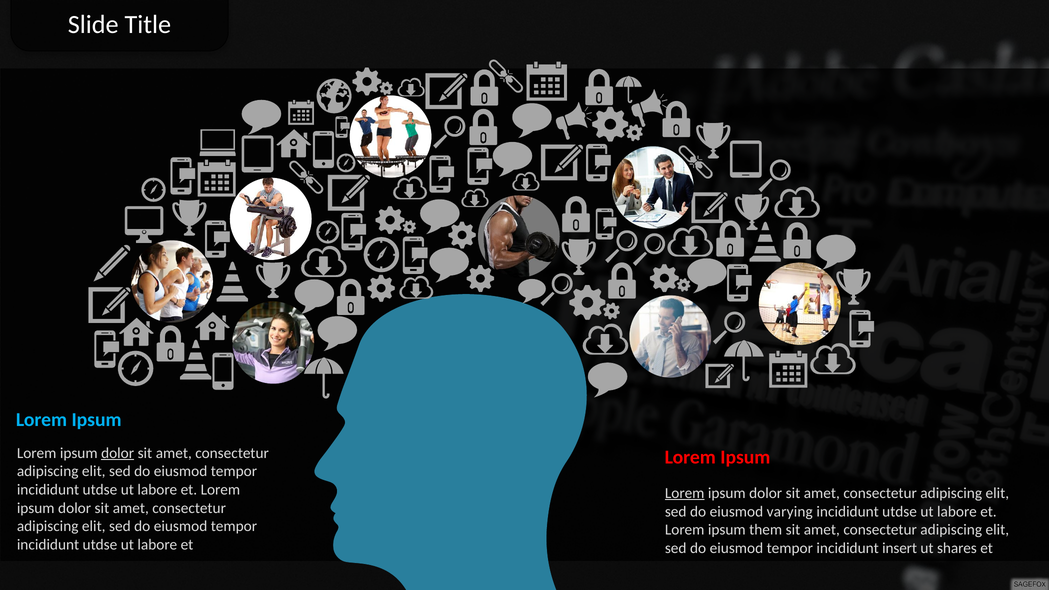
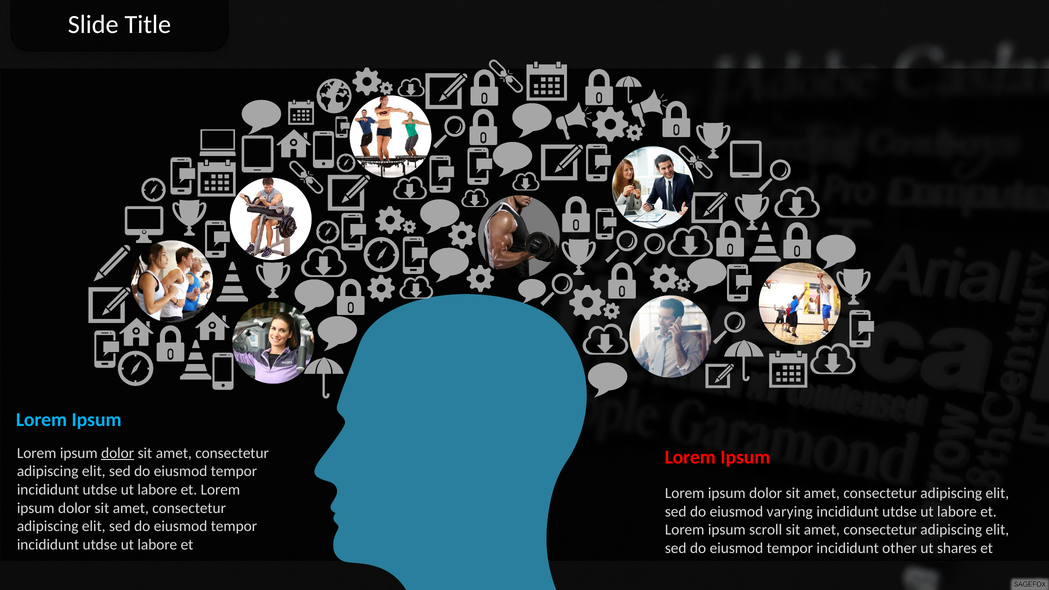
Lorem underline: present -> none (685, 493)
them: them -> scroll (766, 530)
insert: insert -> other (899, 548)
